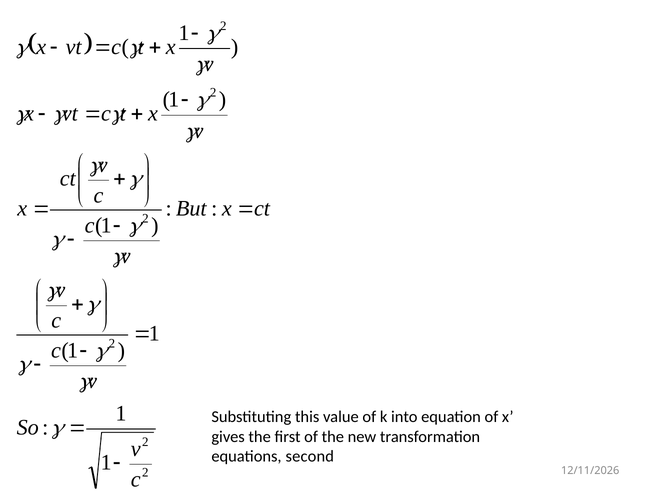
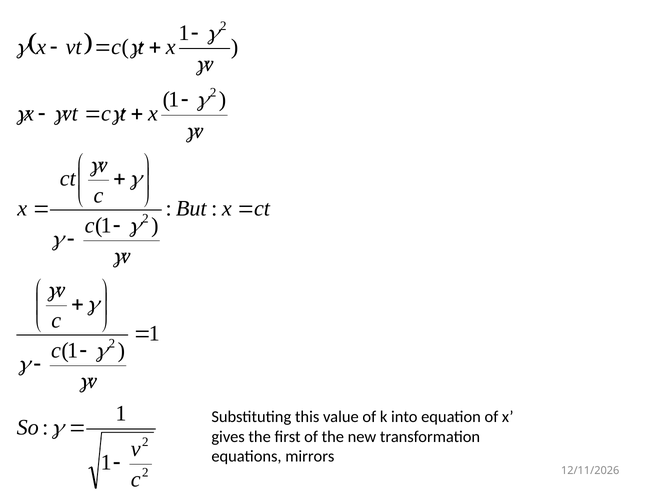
second: second -> mirrors (310, 457)
